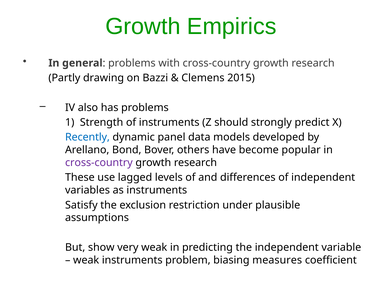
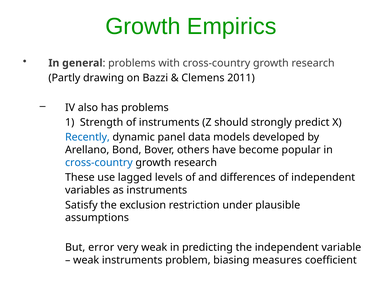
2015: 2015 -> 2011 (241, 78)
cross-country colour: purple -> blue (99, 163)
show: show -> error (101, 248)
